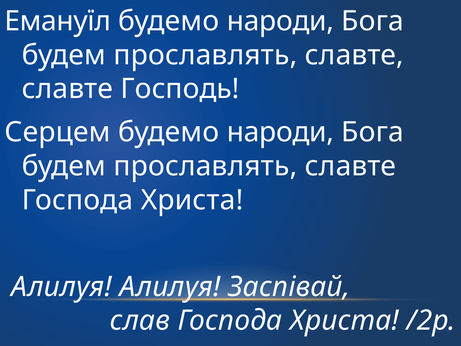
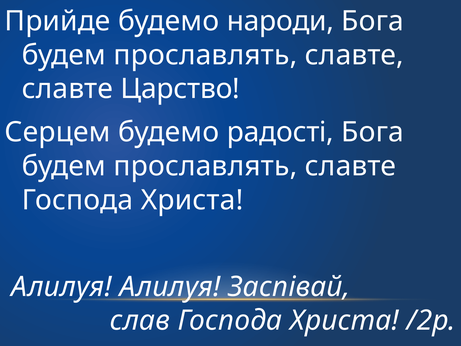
Емануїл: Емануїл -> Прийде (58, 21)
Господь: Господь -> Царство (180, 89)
Серцем будемо народи: народи -> радості (280, 132)
